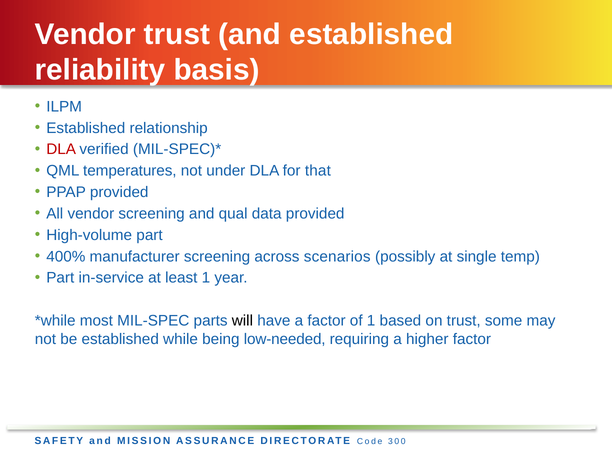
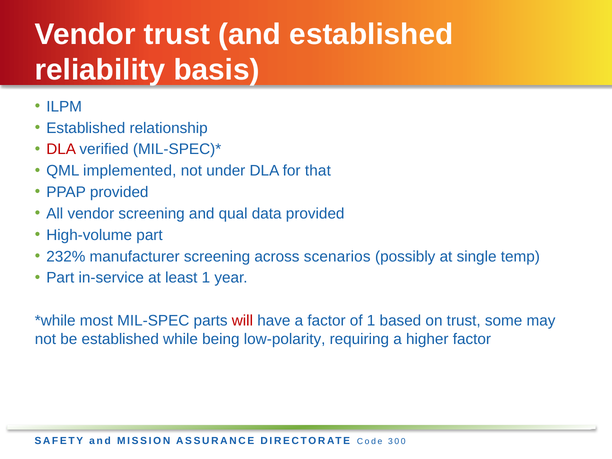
temperatures: temperatures -> implemented (130, 171)
400%: 400% -> 232% (66, 256)
will colour: black -> red (242, 321)
low-needed: low-needed -> low-polarity (285, 339)
